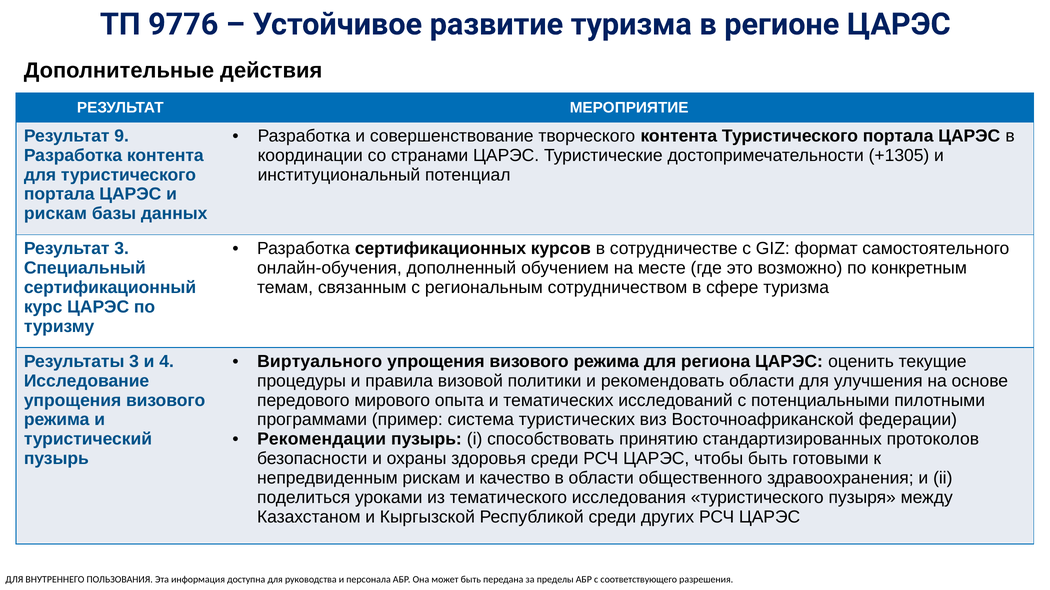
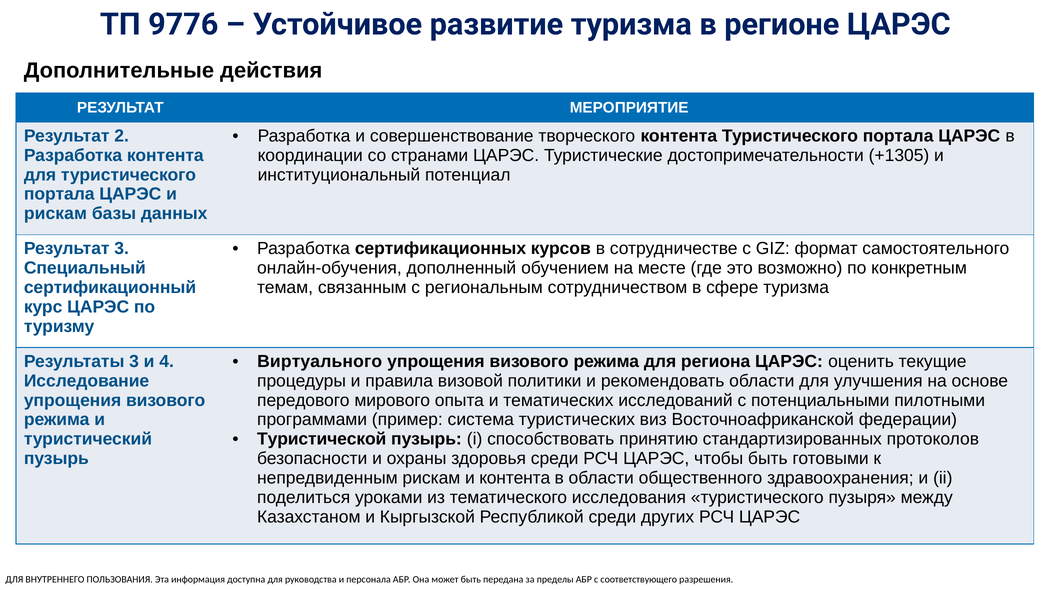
9: 9 -> 2 (122, 136)
Рекомендации: Рекомендации -> Туристической (322, 440)
и качество: качество -> контента (515, 478)
